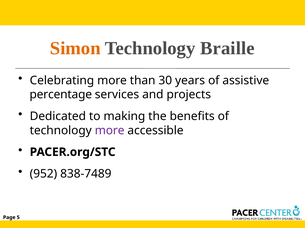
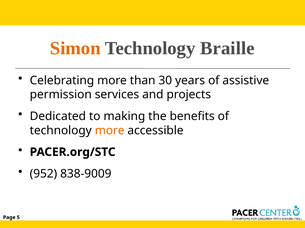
percentage: percentage -> permission (61, 95)
more colour: purple -> orange (110, 131)
838-7489: 838-7489 -> 838-9009 (86, 174)
